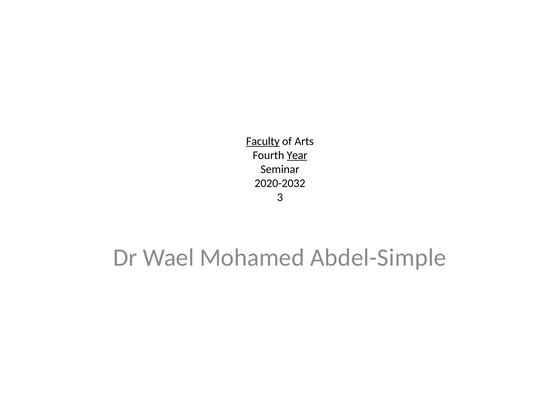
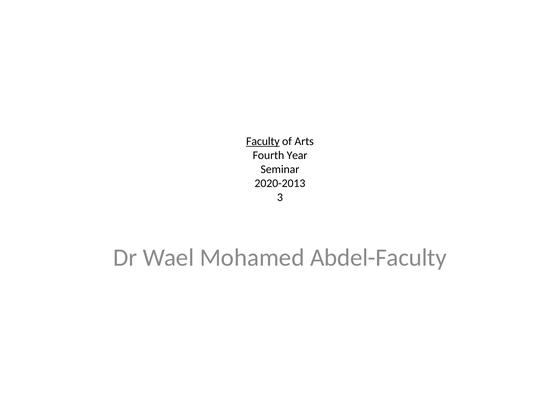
Year underline: present -> none (297, 155)
2020-2032: 2020-2032 -> 2020-2013 (280, 183)
Abdel-Simple: Abdel-Simple -> Abdel-Faculty (378, 257)
